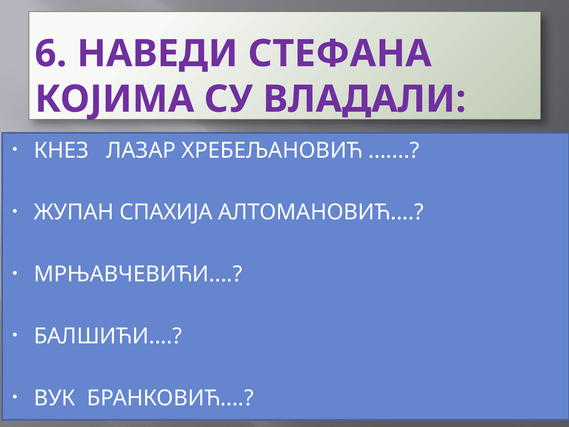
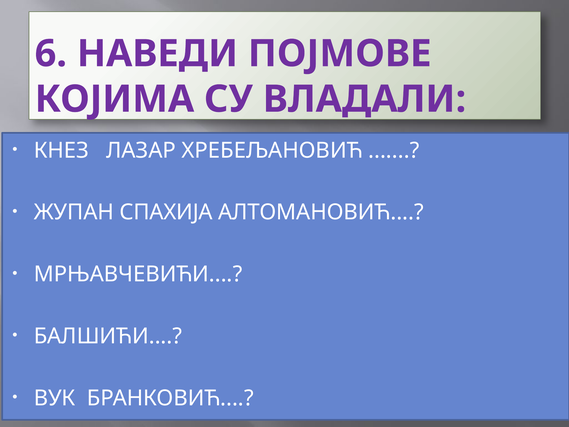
СТЕФАНА: СТЕФАНА -> ПОЈМОВЕ (340, 54)
